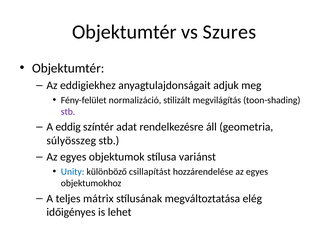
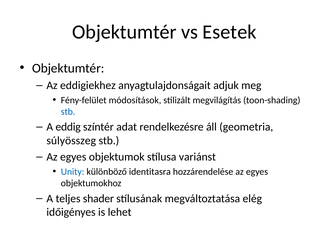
Szures: Szures -> Esetek (229, 32)
normalizáció: normalizáció -> módosítások (135, 100)
stb colour: purple -> blue (68, 112)
csillapítást: csillapítást -> identitasra (150, 171)
mátrix: mátrix -> shader (98, 198)
